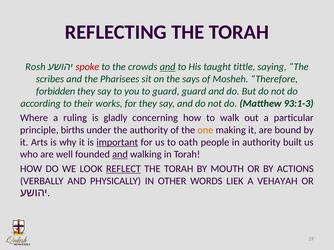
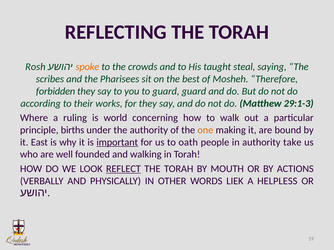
spoke colour: red -> orange (87, 67)
and underline: present -> none (168, 67)
tittle: tittle -> steal (244, 67)
says: says -> best (191, 79)
93:1-3: 93:1-3 -> 29:1-3 (299, 104)
gladly: gladly -> world (115, 118)
Arts: Arts -> East (39, 142)
built: built -> take (292, 142)
and underline: present -> none (120, 155)
VEHAYAH: VEHAYAH -> HELPLESS (277, 181)
